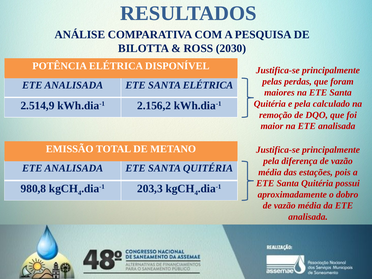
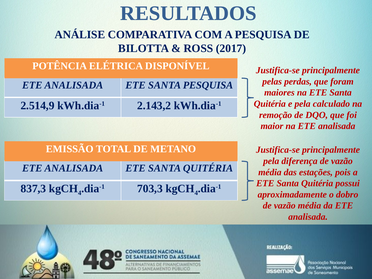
2030: 2030 -> 2017 (231, 48)
SANTA ELÉTRICA: ELÉTRICA -> PESQUISA (208, 85)
2.156,2: 2.156,2 -> 2.143,2 (154, 106)
980,8: 980,8 -> 837,3 (33, 189)
203,3: 203,3 -> 703,3 (150, 189)
